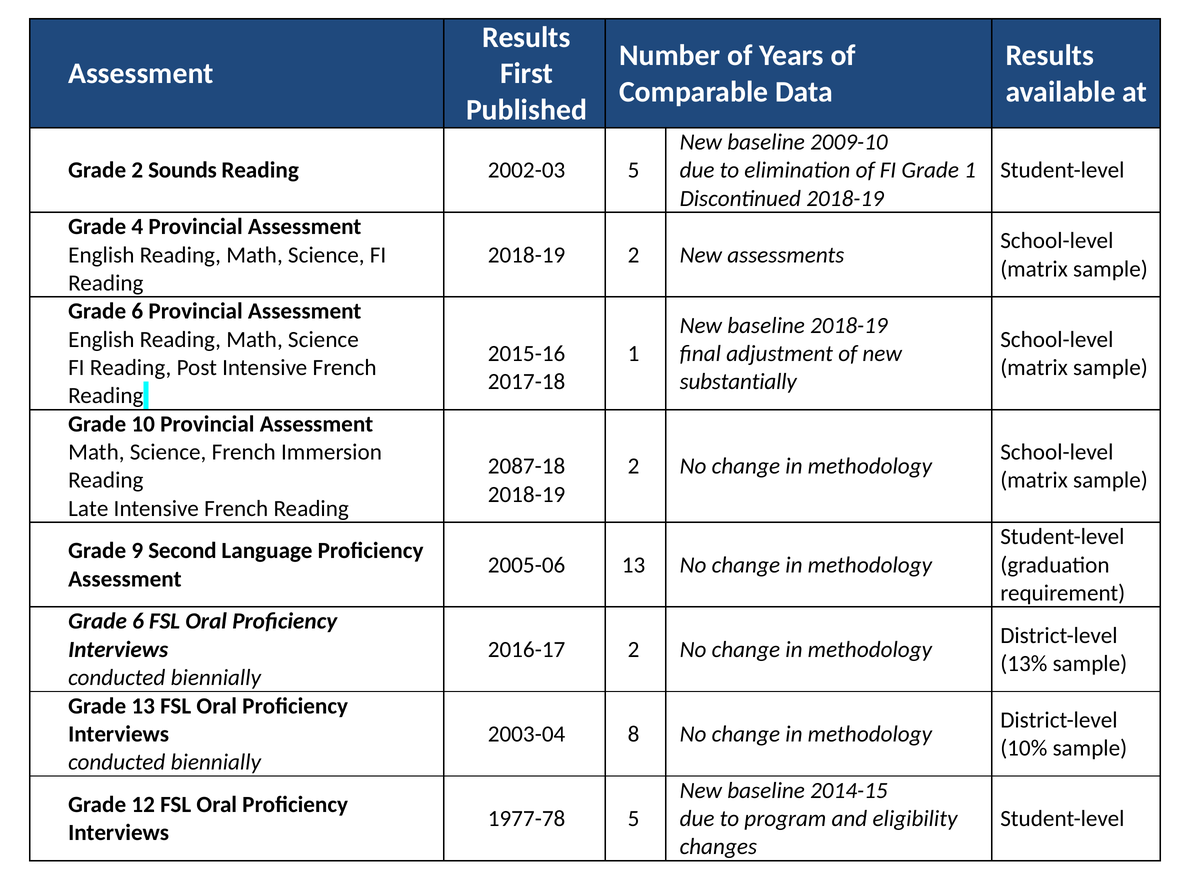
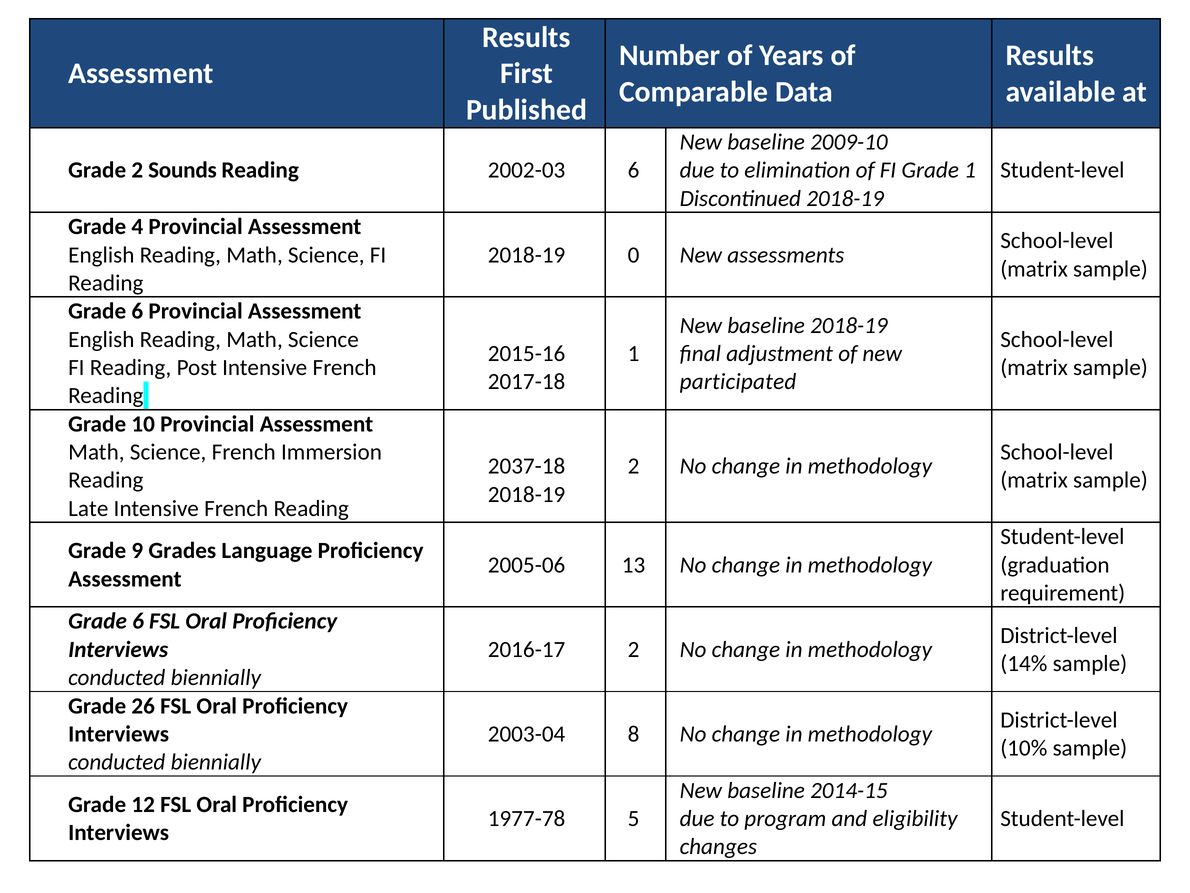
2002-03 5: 5 -> 6 (634, 170)
2: 2 -> 0 (634, 255)
substantially: substantially -> participated (738, 382)
2087-18: 2087-18 -> 2037-18 (527, 466)
Second: Second -> Grades (182, 551)
13%: 13% -> 14% (1024, 663)
Grade 13: 13 -> 26 (143, 705)
